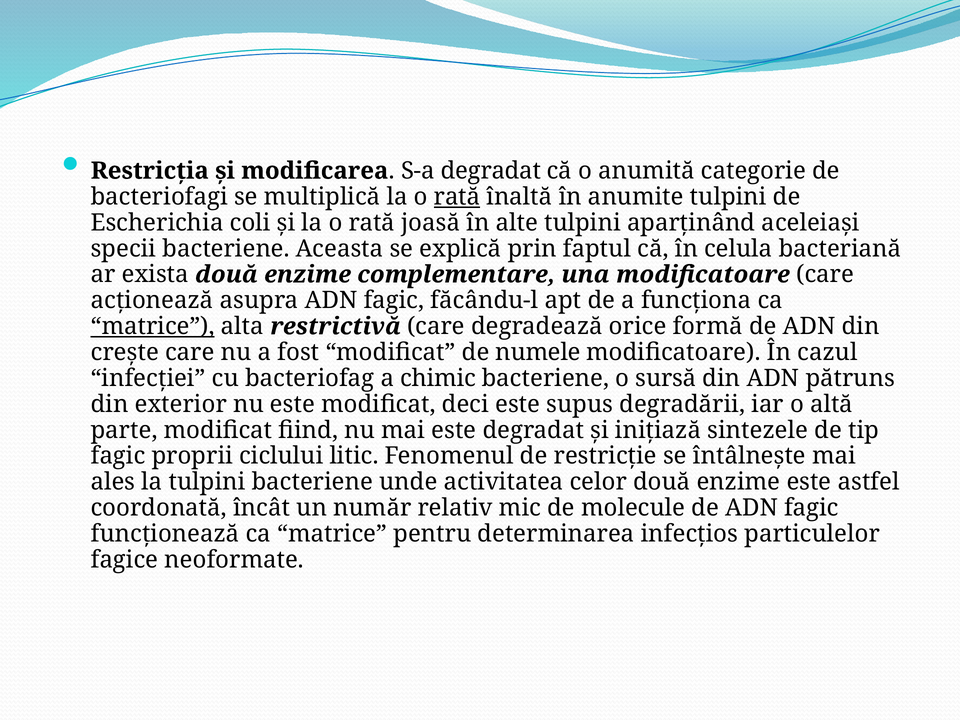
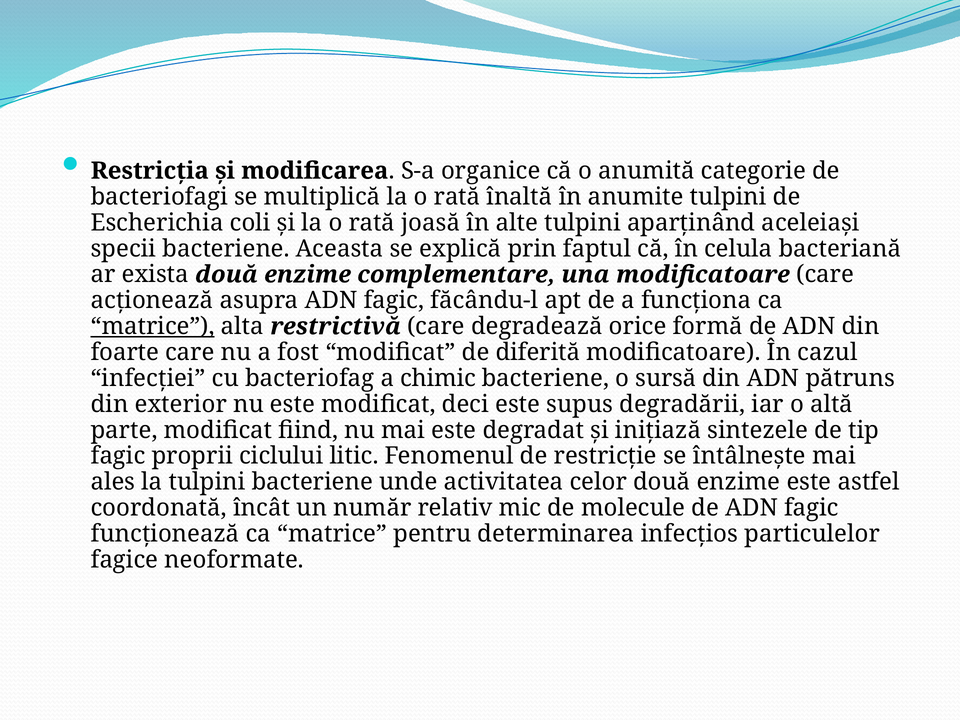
S-a degradat: degradat -> organice (491, 171)
rată underline: present -> none (457, 197)
creşte: creşte -> foarte (125, 352)
numele: numele -> diferită (538, 352)
